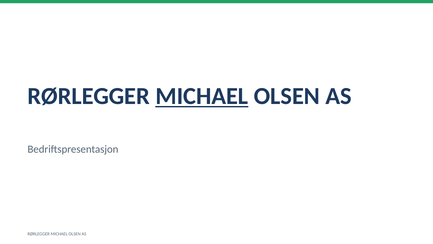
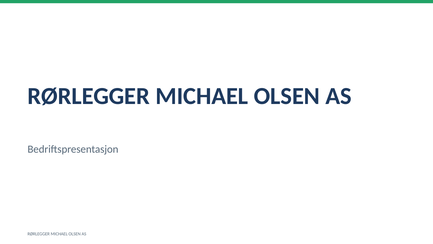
MICHAEL underline: present -> none (202, 96)
